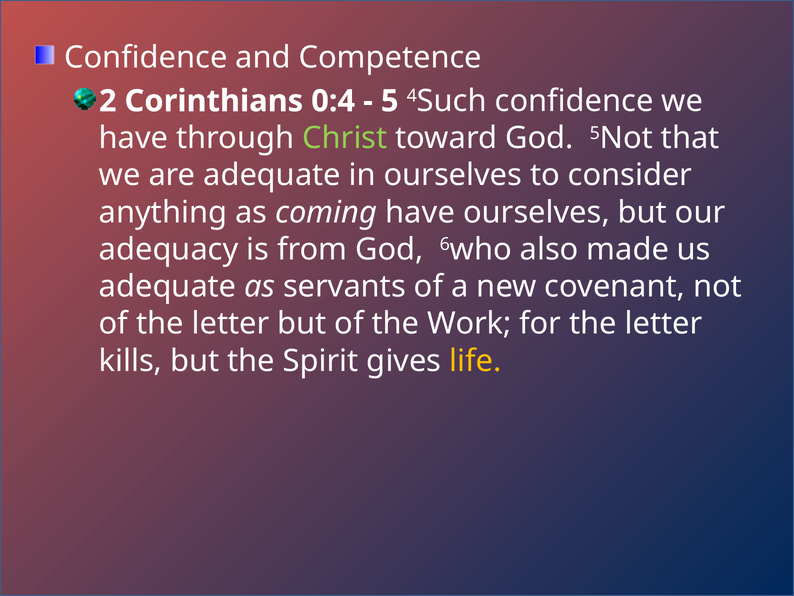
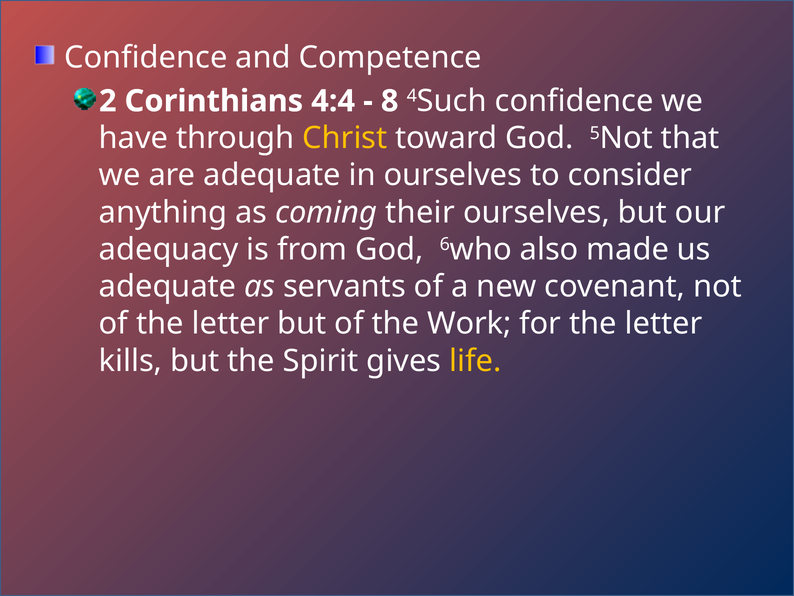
0:4: 0:4 -> 4:4 (333, 101)
5: 5 -> 8 (390, 101)
Christ colour: light green -> yellow (345, 138)
coming have: have -> their (420, 212)
